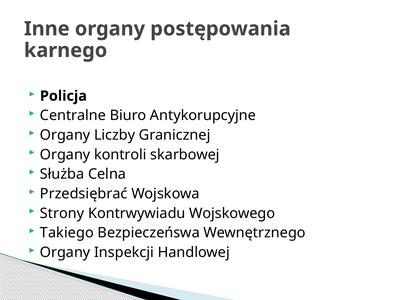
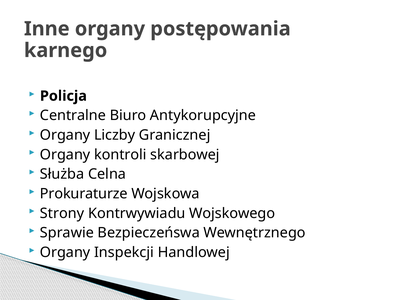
Przedsiębrać: Przedsiębrać -> Prokuraturze (84, 194)
Takiego: Takiego -> Sprawie (67, 233)
